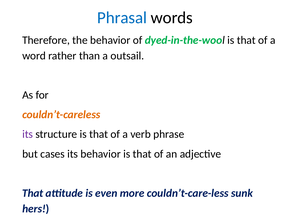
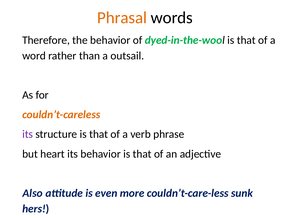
Phrasal colour: blue -> orange (122, 18)
cases: cases -> heart (53, 154)
That: That -> Also (33, 193)
